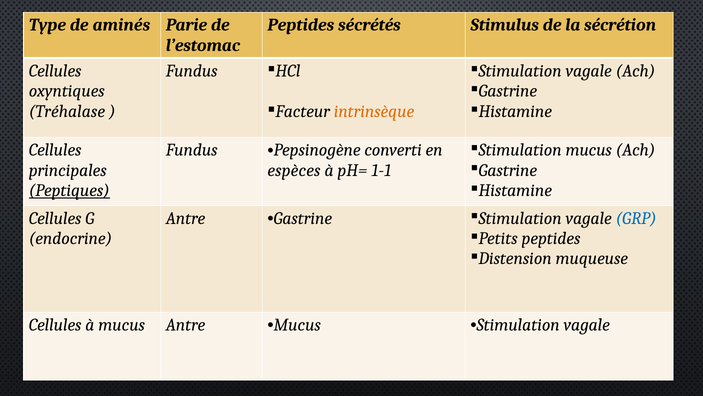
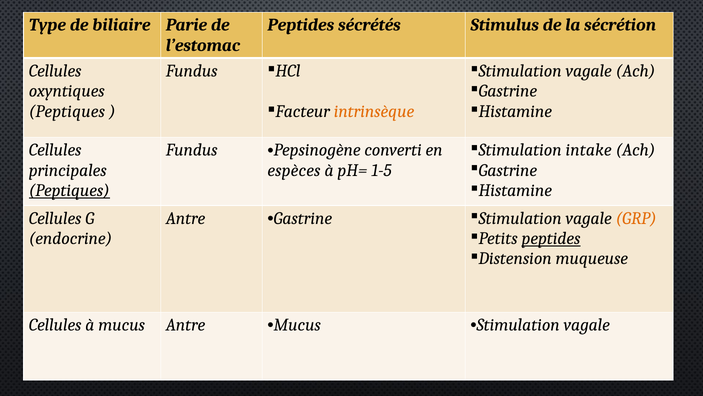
aminés: aminés -> biliaire (121, 25)
Tréhalase: Tréhalase -> Peptiques (67, 111)
mucus: mucus -> intake (589, 150)
1-1: 1-1 -> 1-5 (381, 170)
GRP colour: blue -> orange (636, 218)
peptides underline: none -> present (551, 238)
